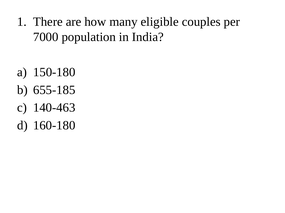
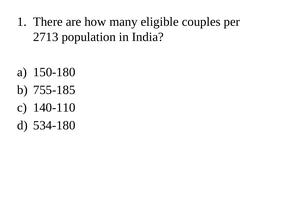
7000: 7000 -> 2713 (46, 37)
655-185: 655-185 -> 755-185 (54, 90)
140-463: 140-463 -> 140-110 (54, 108)
160-180: 160-180 -> 534-180 (54, 126)
